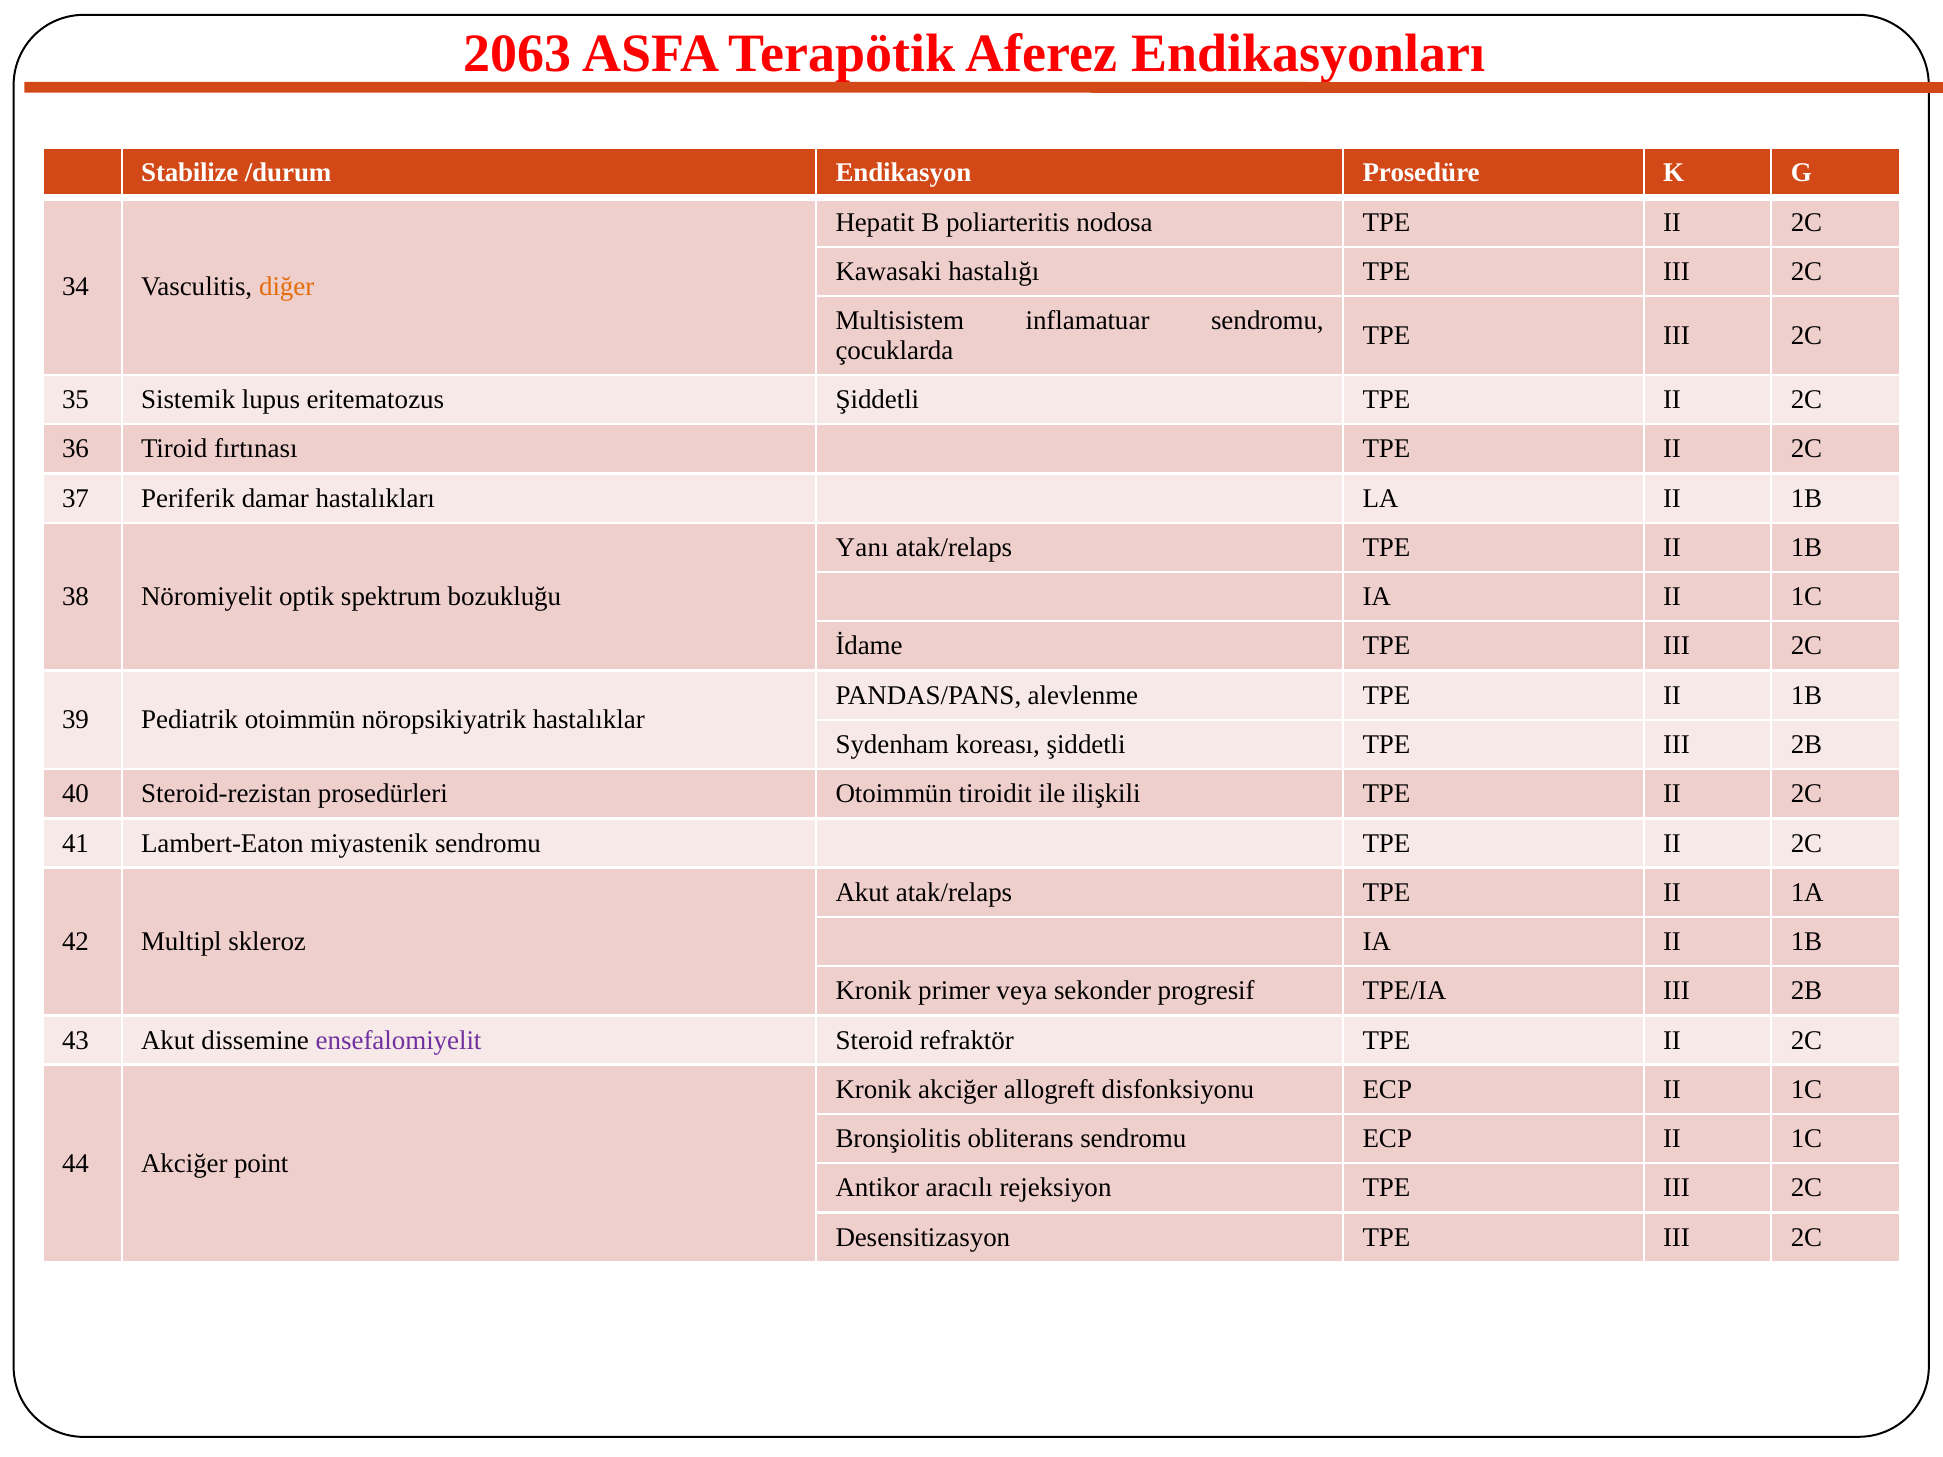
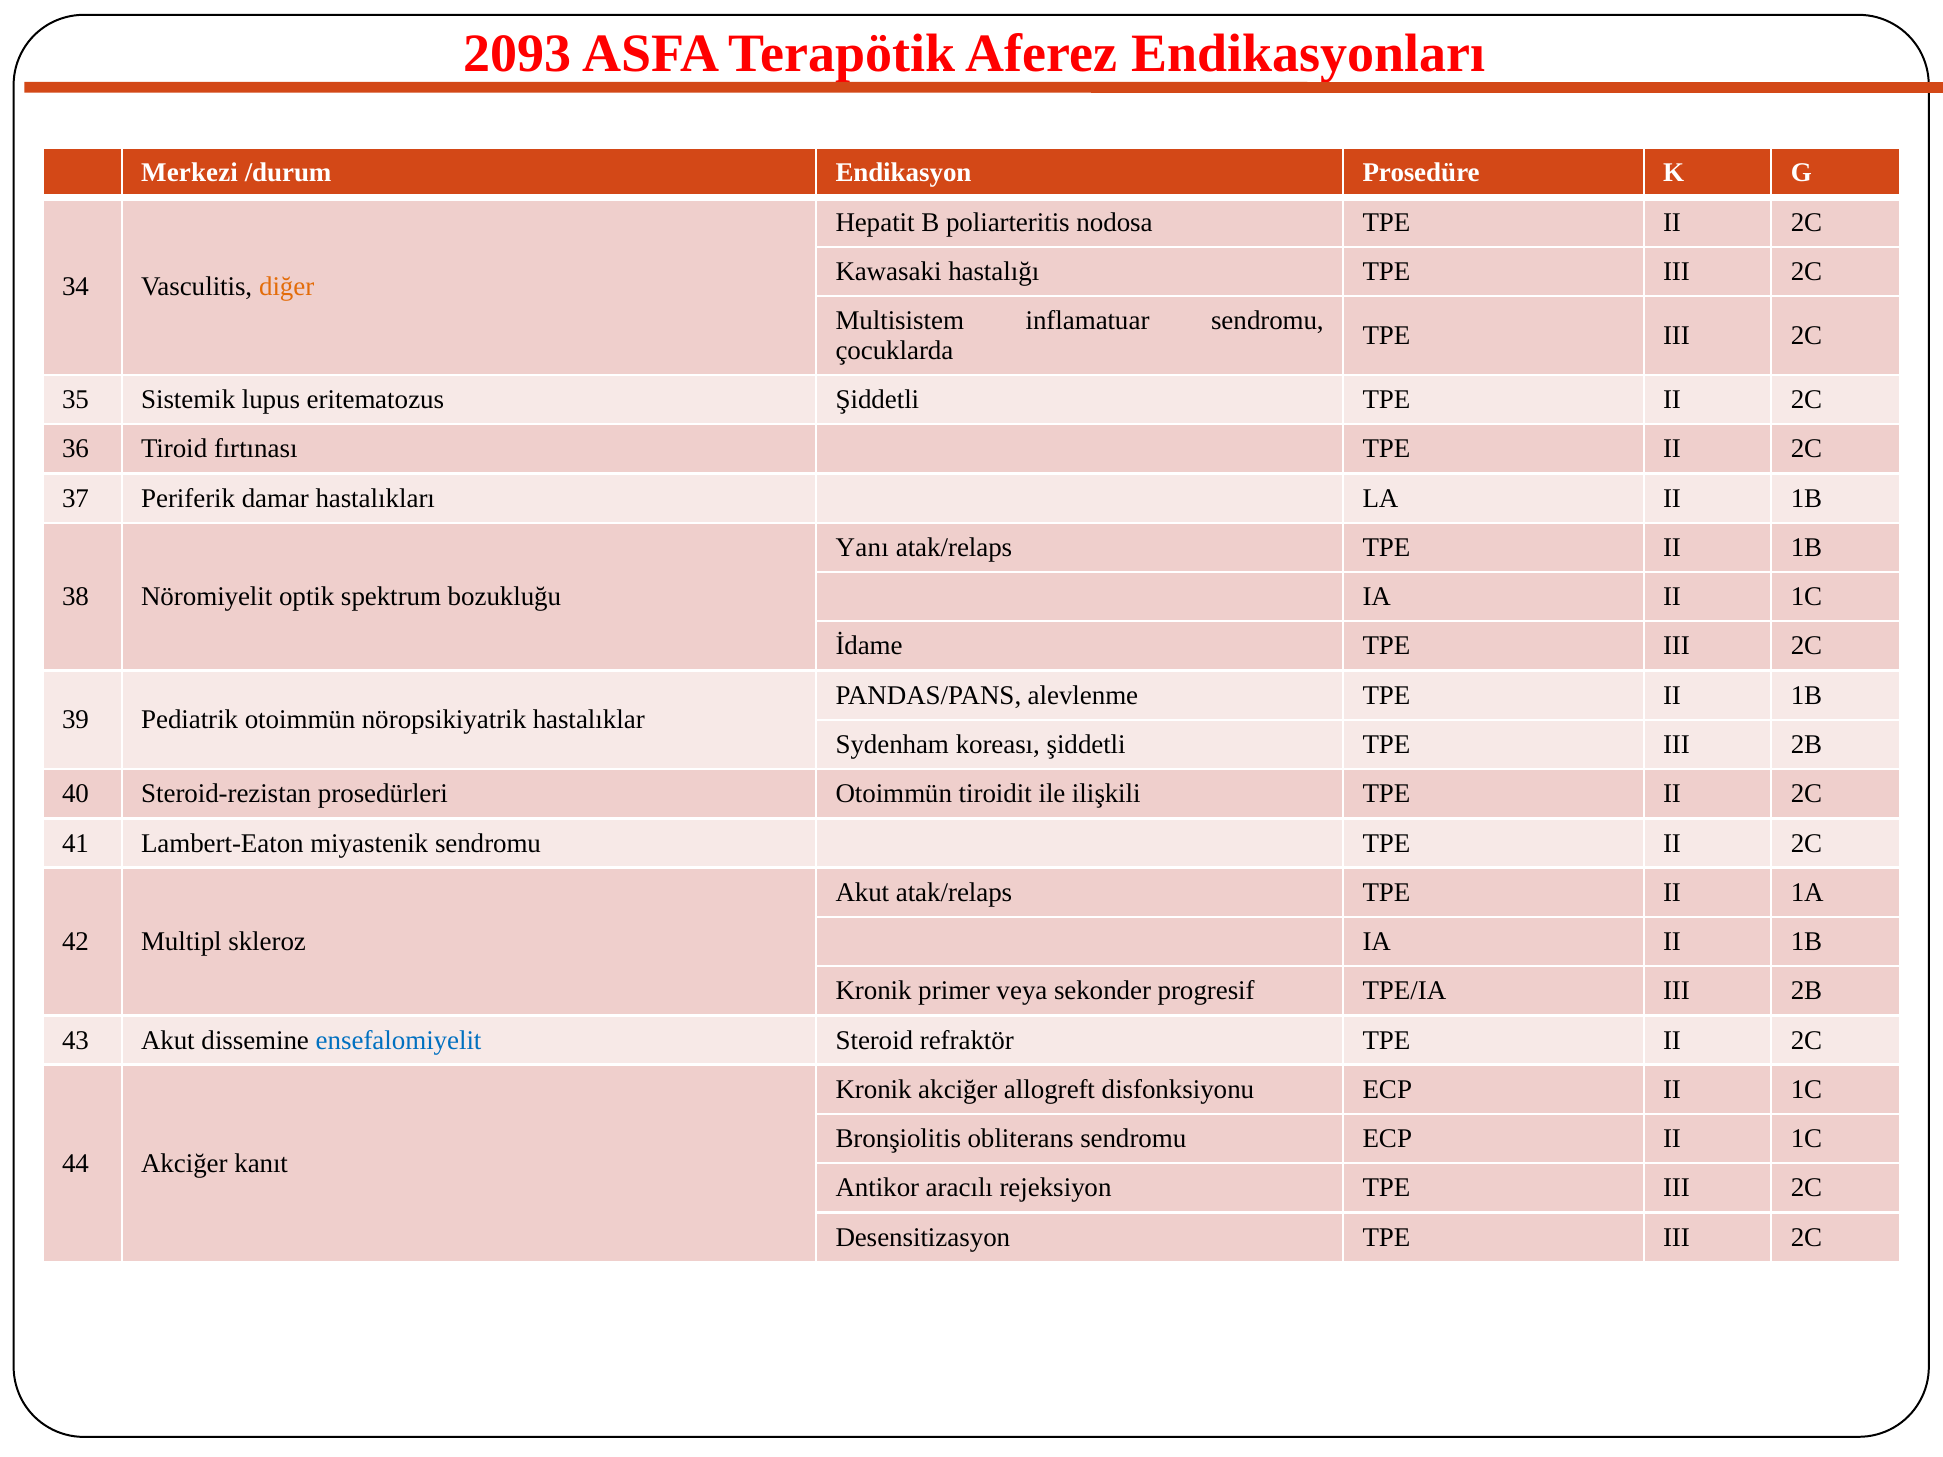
2063: 2063 -> 2093 (518, 54)
Stabilize: Stabilize -> Merkezi (190, 173)
ensefalomiyelit colour: purple -> blue (399, 1040)
point: point -> kanıt (261, 1163)
